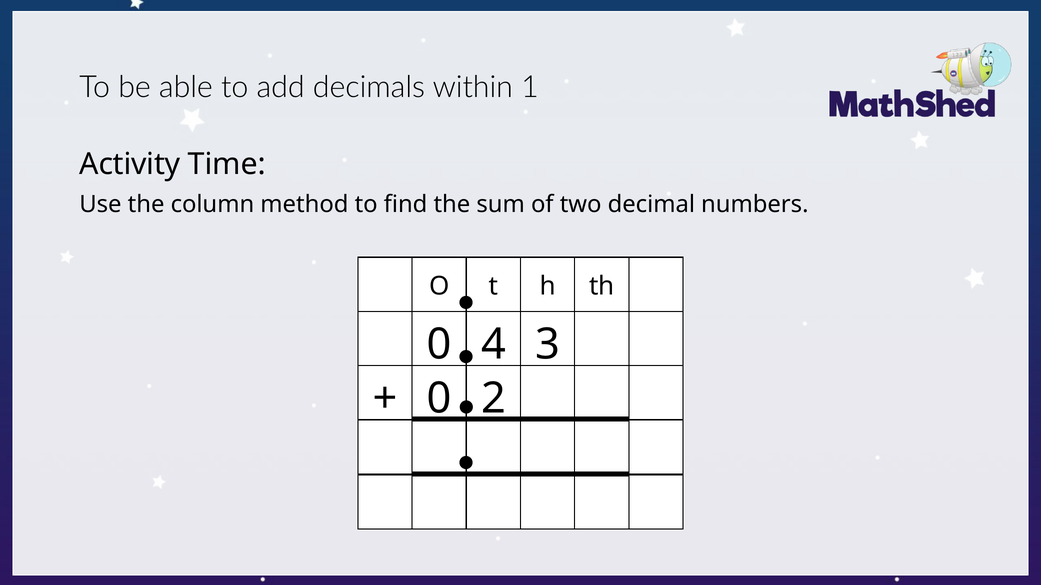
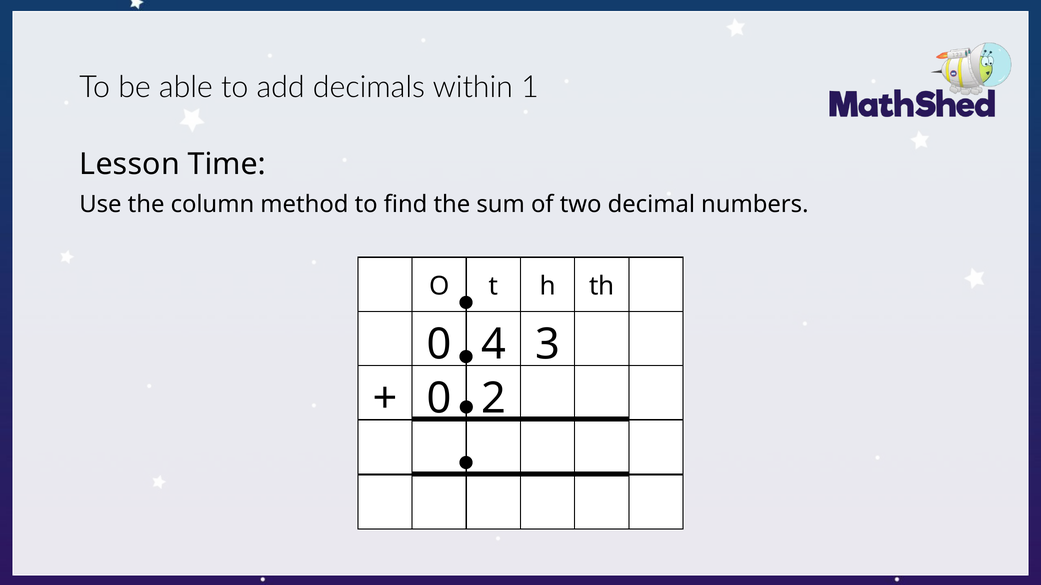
Activity: Activity -> Lesson (130, 164)
